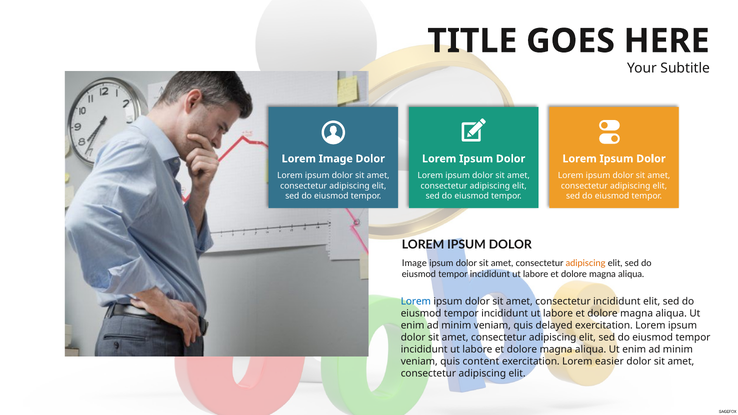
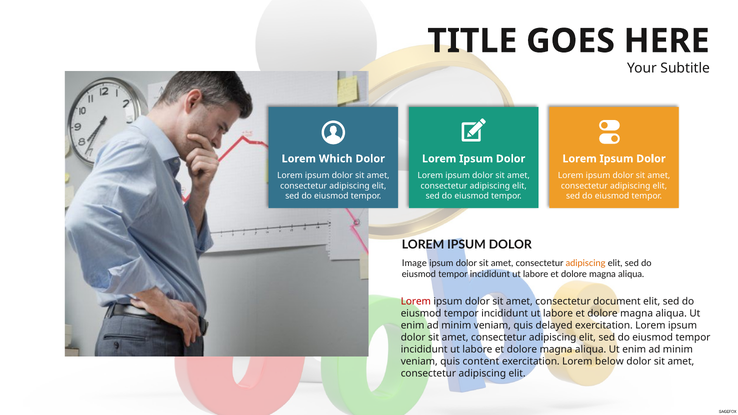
Lorem Image: Image -> Which (336, 159)
Lorem colour: blue -> red (416, 302)
consectetur incididunt: incididunt -> document (617, 302)
easier: easier -> below (609, 362)
